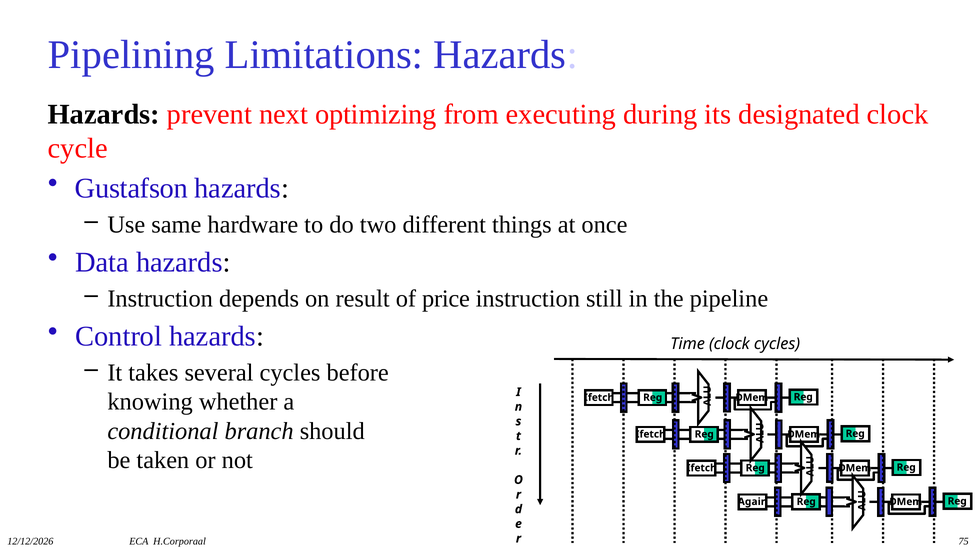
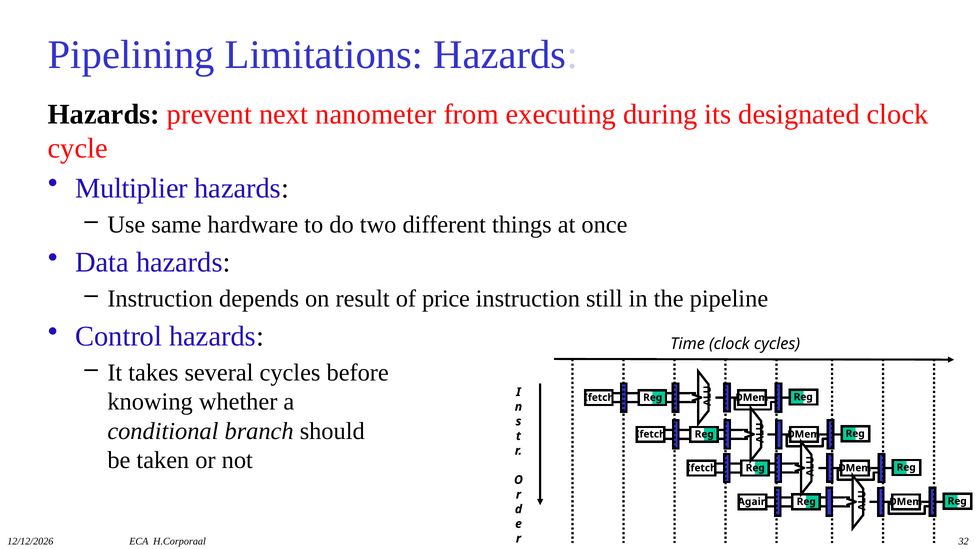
optimizing: optimizing -> nanometer (376, 114)
Gustafson: Gustafson -> Multiplier (131, 188)
75: 75 -> 32 (964, 541)
